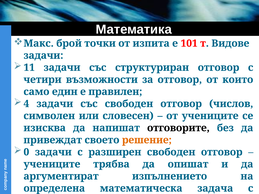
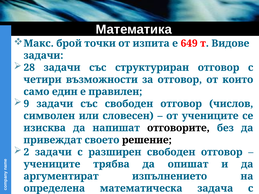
101: 101 -> 649 (189, 43)
11: 11 -> 28 (29, 68)
4: 4 -> 9 (26, 104)
решение colour: orange -> black (147, 140)
0: 0 -> 2 (26, 152)
